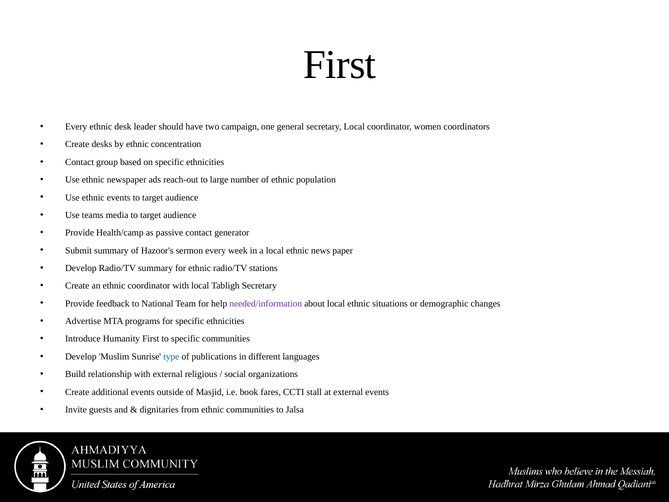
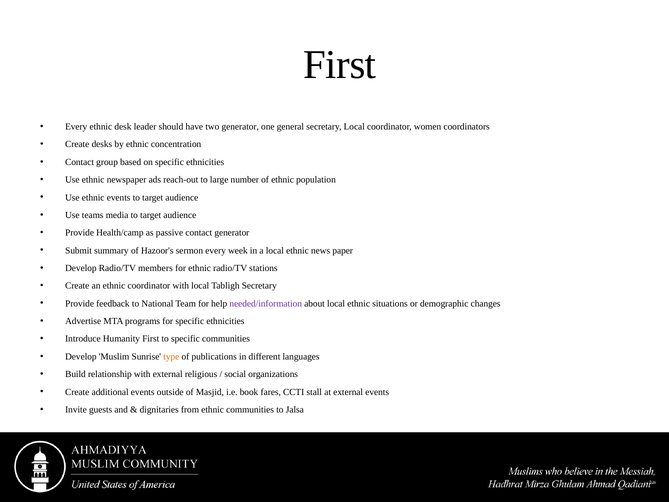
two campaign: campaign -> generator (240, 127)
Radio/TV summary: summary -> members (155, 268)
type colour: blue -> orange (171, 356)
